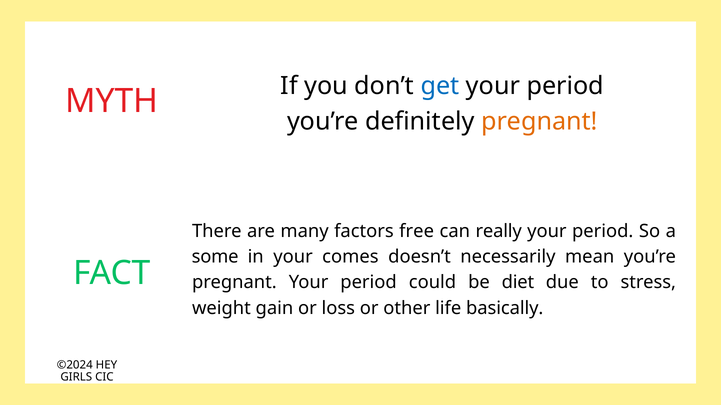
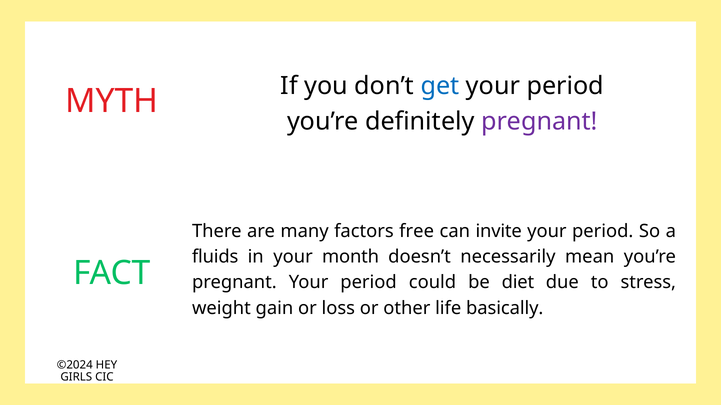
pregnant colour: orange -> purple (539, 121)
really: really -> invite (499, 231)
some: some -> fluids (215, 257)
comes: comes -> month (351, 257)
